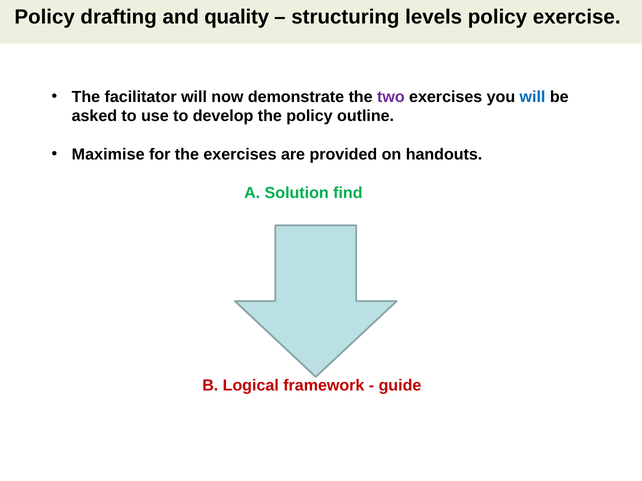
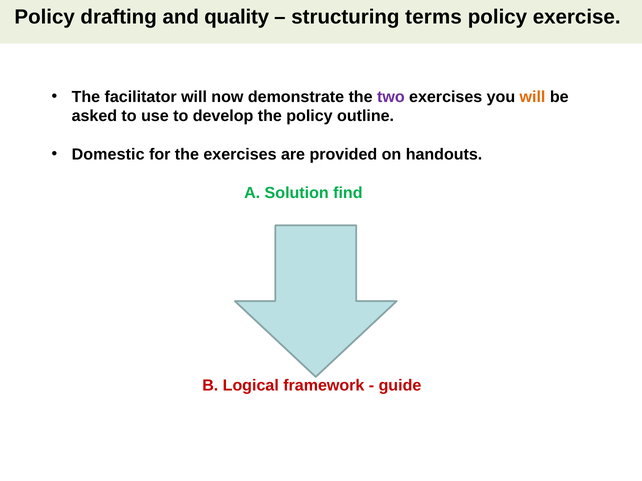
levels: levels -> terms (434, 17)
will colour: blue -> orange (533, 97)
Maximise: Maximise -> Domestic (108, 155)
